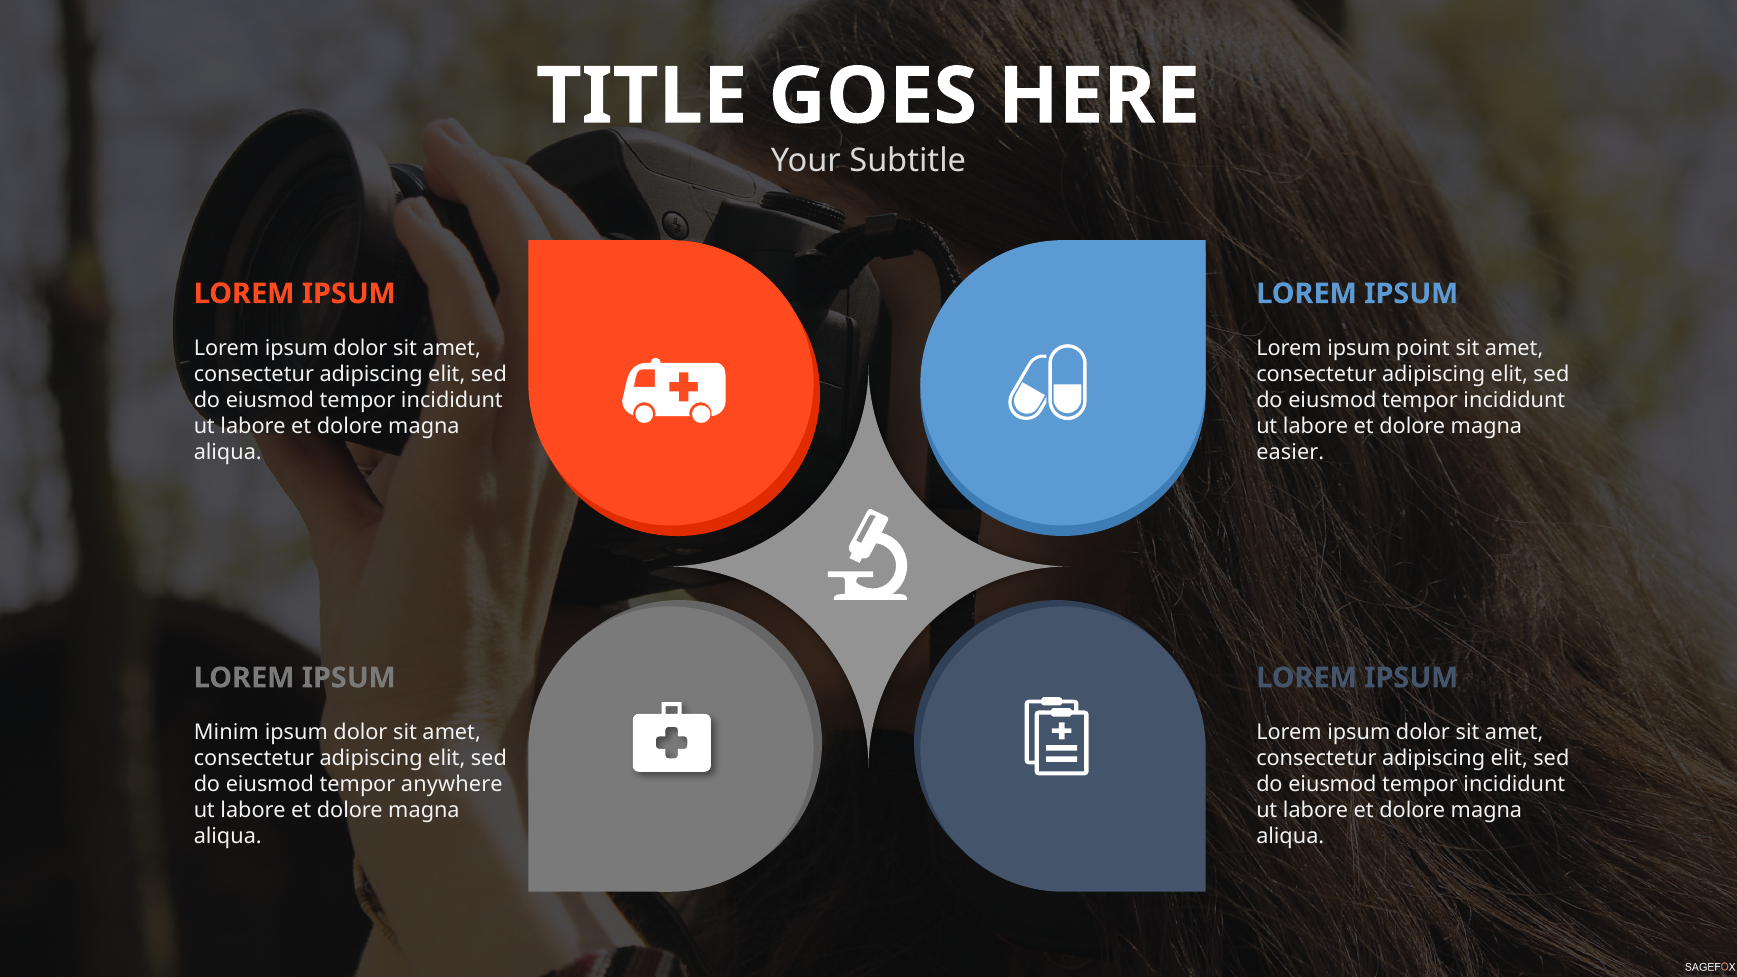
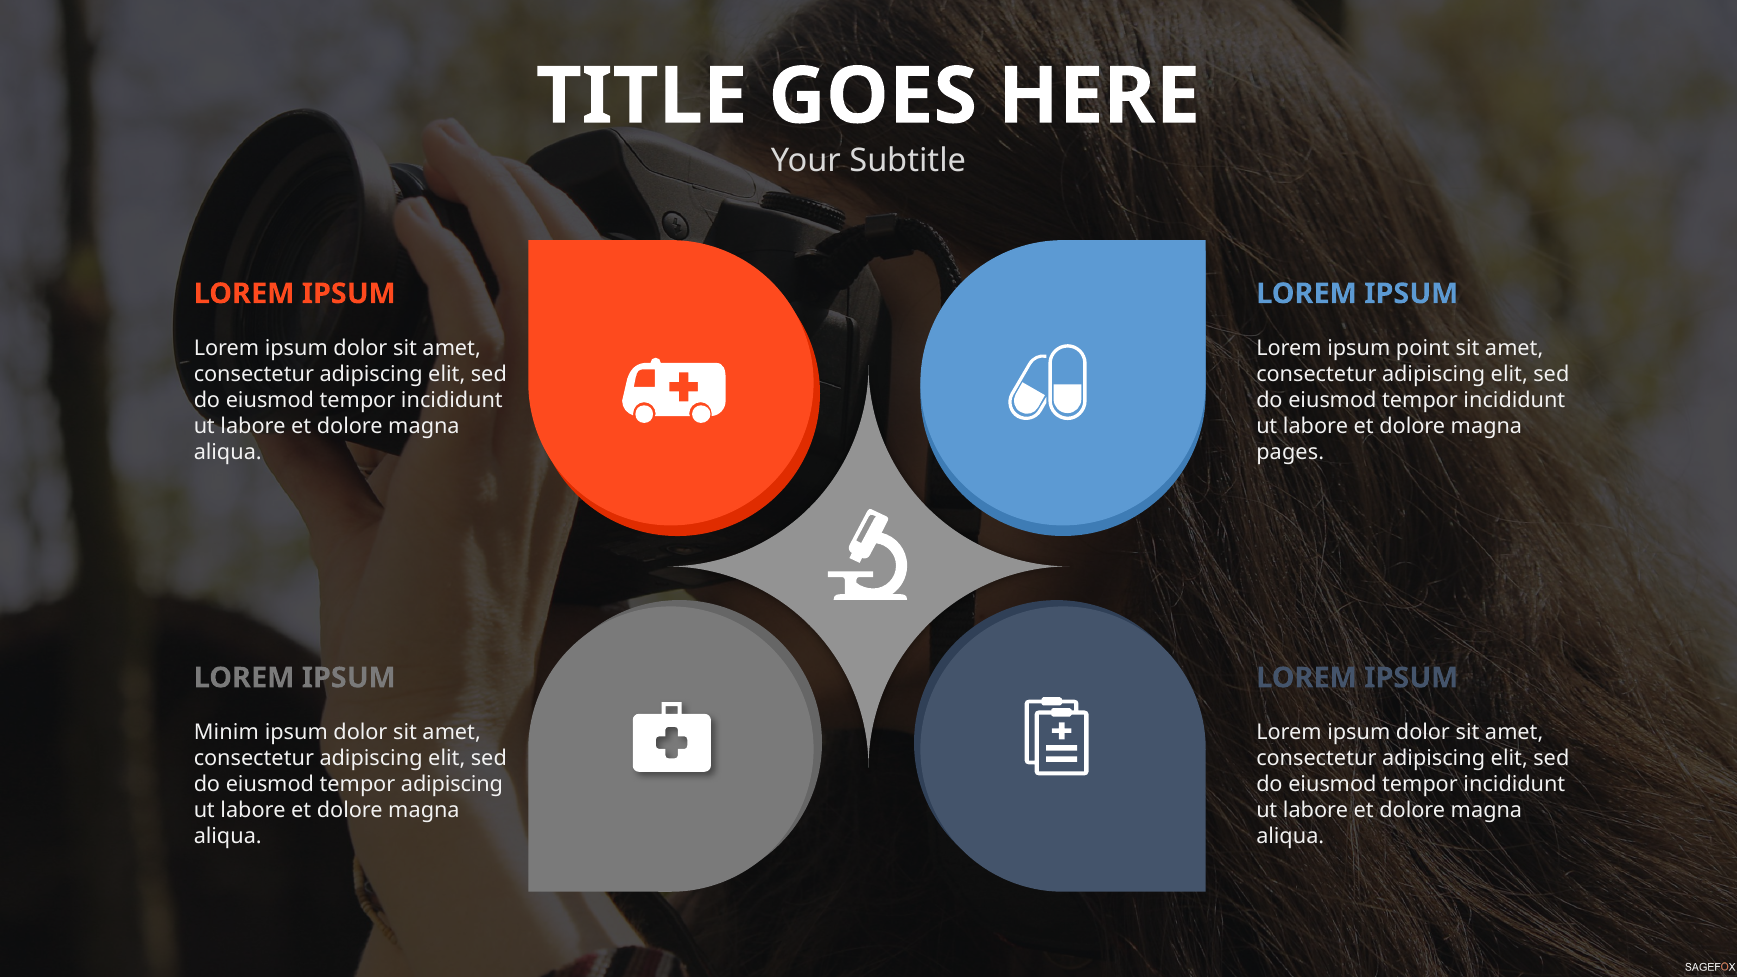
easier: easier -> pages (1290, 452)
tempor anywhere: anywhere -> adipiscing (452, 784)
